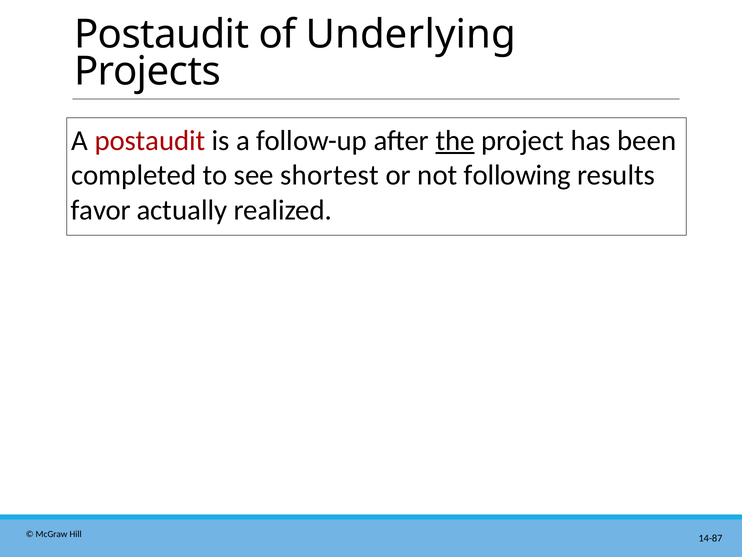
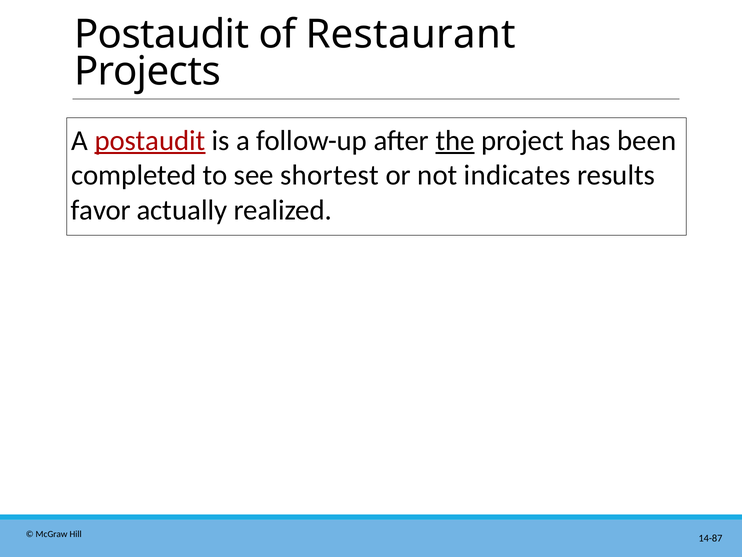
Underlying: Underlying -> Restaurant (411, 34)
postaudit underline: none -> present (150, 141)
following: following -> indicates (517, 175)
